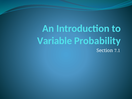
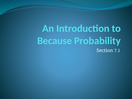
Variable: Variable -> Because (55, 41)
